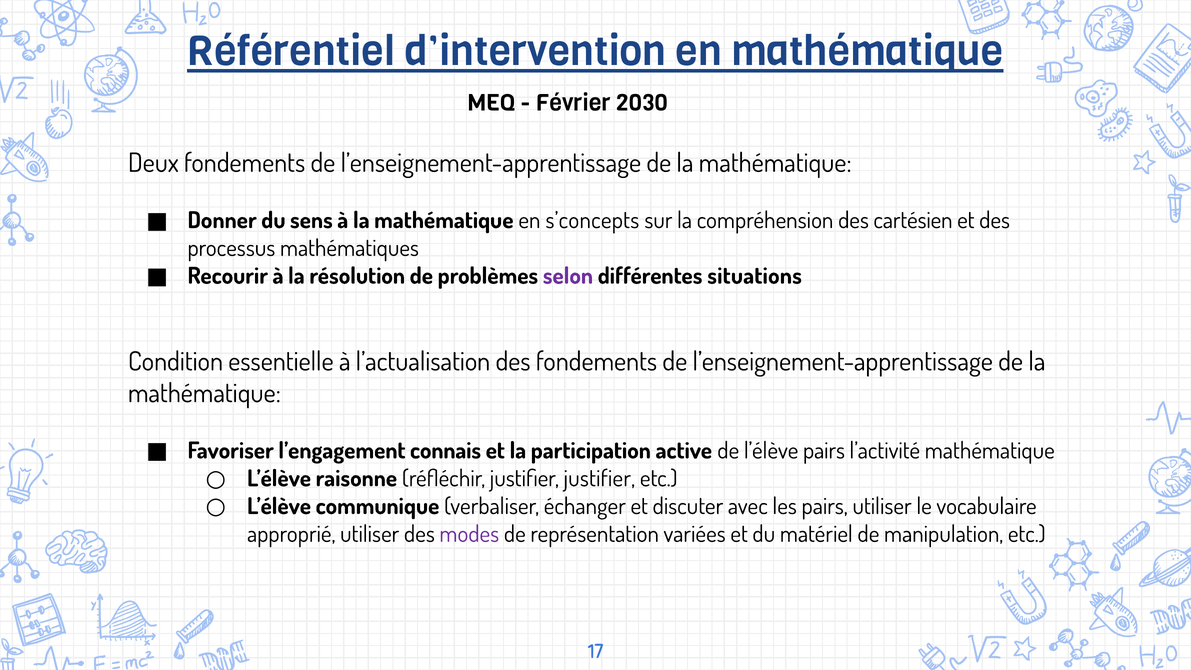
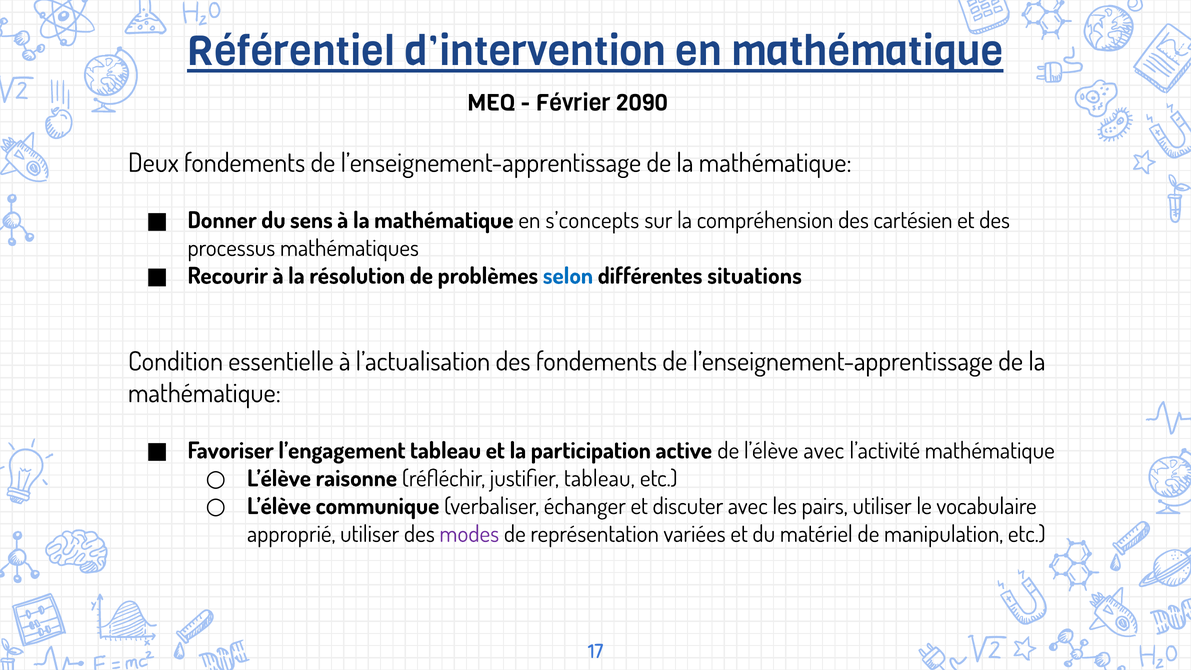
2030: 2030 -> 2090 (642, 103)
selon colour: purple -> blue (568, 276)
l’engagement connais: connais -> tableau (445, 451)
l’élève pairs: pairs -> avec (824, 451)
justifier justifier: justifier -> tableau (599, 479)
